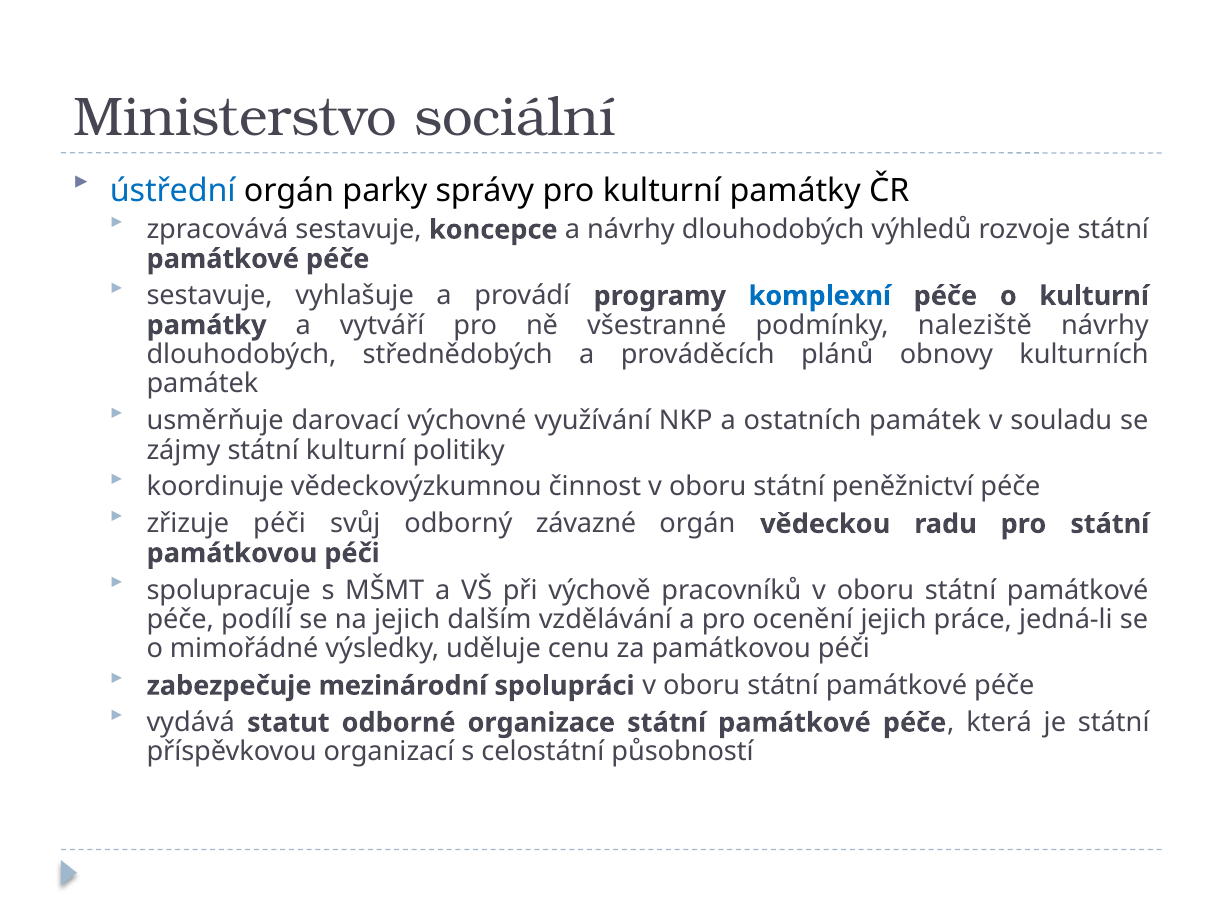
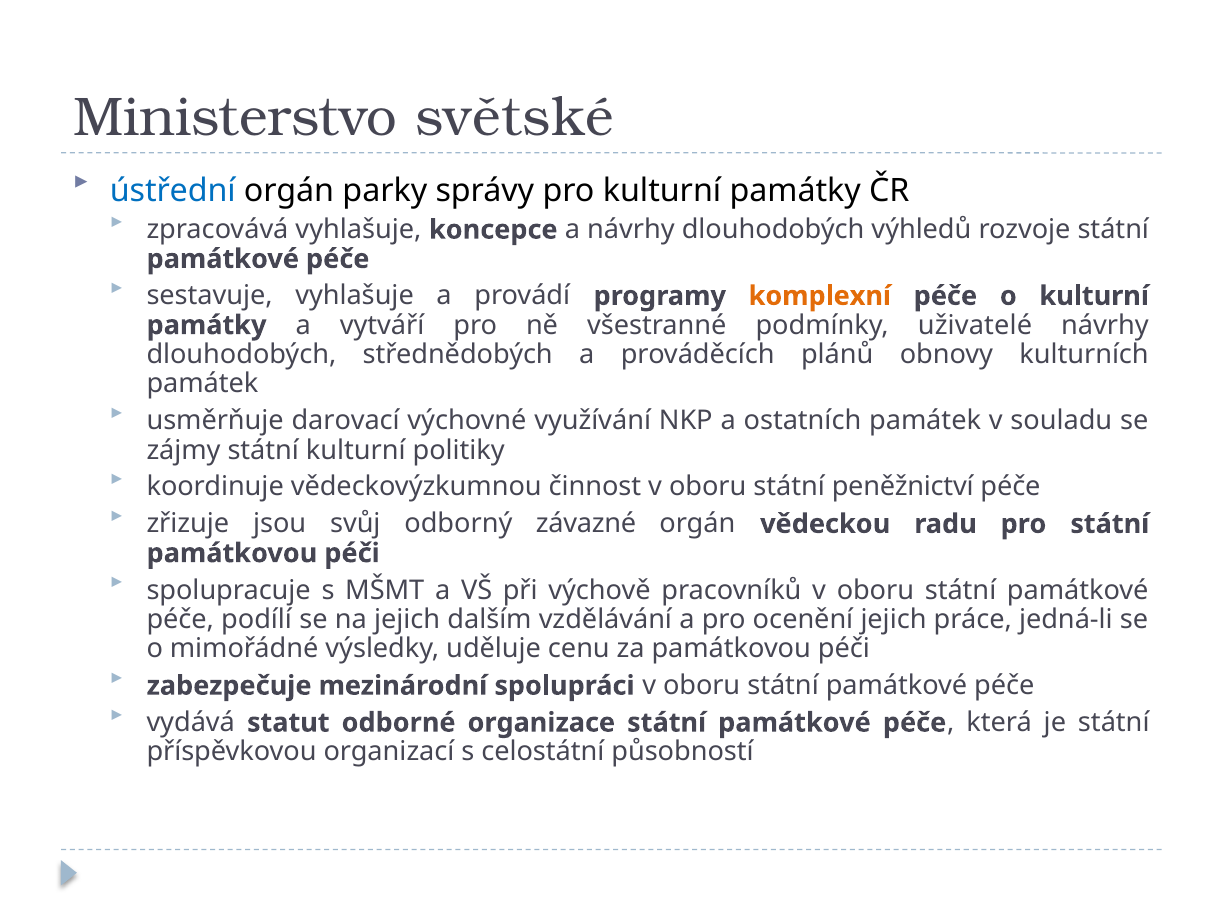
sociální: sociální -> světské (515, 118)
zpracovává sestavuje: sestavuje -> vyhlašuje (358, 230)
komplexní colour: blue -> orange (820, 296)
naleziště: naleziště -> uživatelé (975, 325)
zřizuje péči: péči -> jsou (280, 524)
